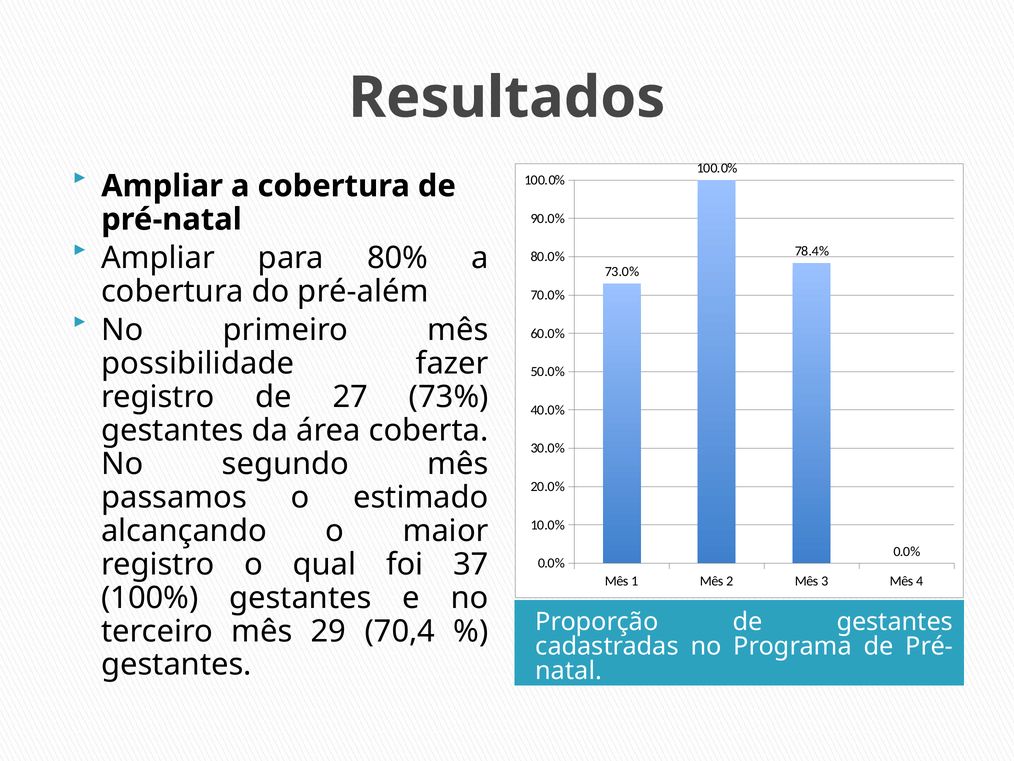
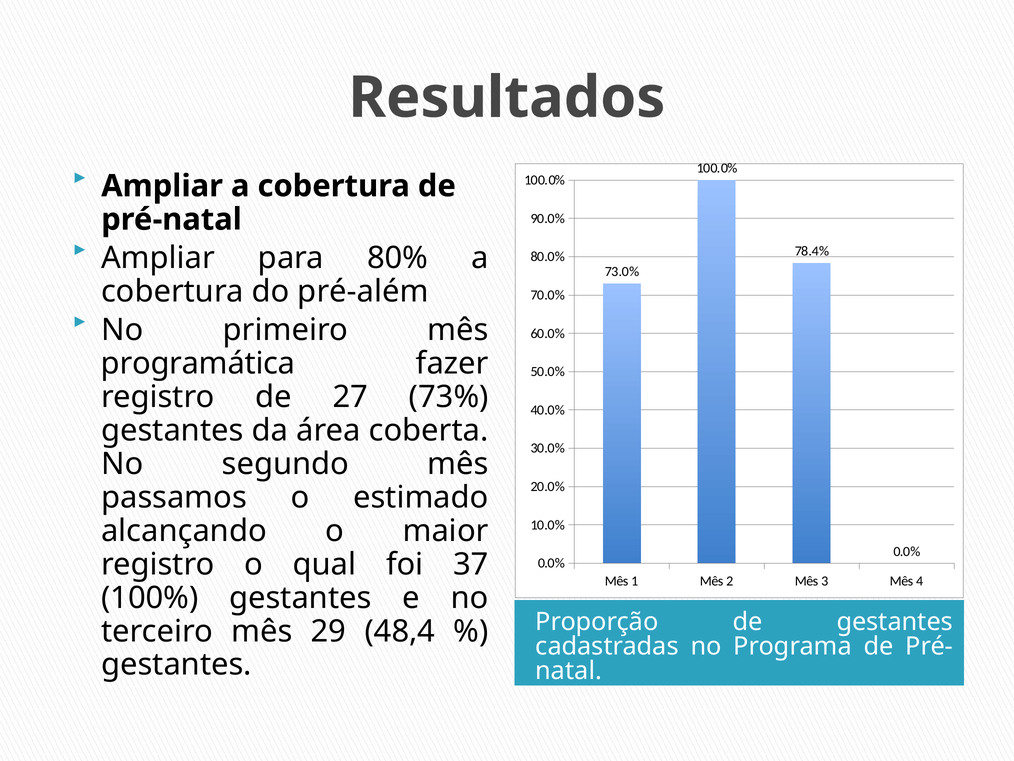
possibilidade: possibilidade -> programática (198, 363)
70,4: 70,4 -> 48,4 (400, 631)
